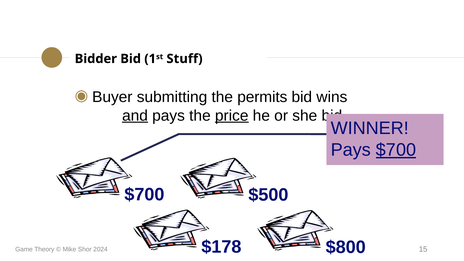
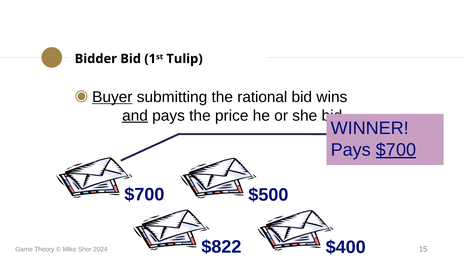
Stuff: Stuff -> Tulip (185, 59)
Buyer underline: none -> present (112, 97)
permits: permits -> rational (262, 97)
price underline: present -> none (232, 116)
$178: $178 -> $822 (222, 247)
$800: $800 -> $400 (346, 247)
